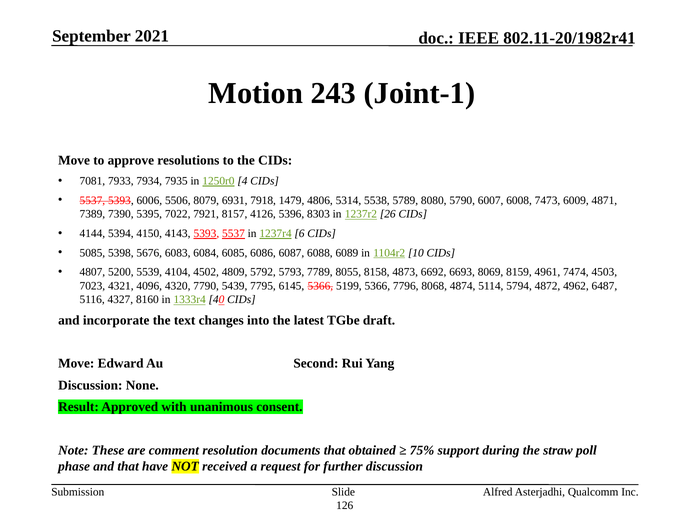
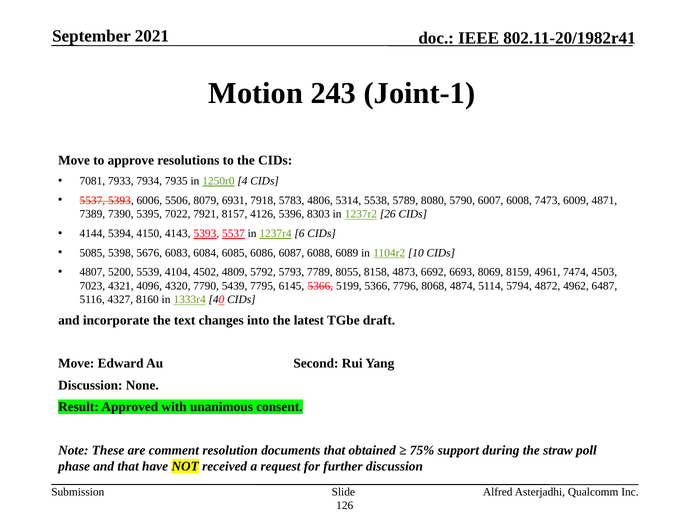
1479: 1479 -> 5783 (292, 200)
